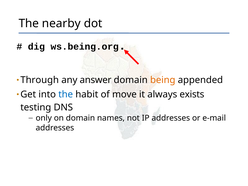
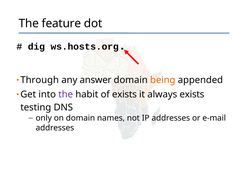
nearby: nearby -> feature (61, 23)
ws.being.org: ws.being.org -> ws.hosts.org (85, 47)
the colour: blue -> purple (66, 94)
of move: move -> exists (124, 94)
